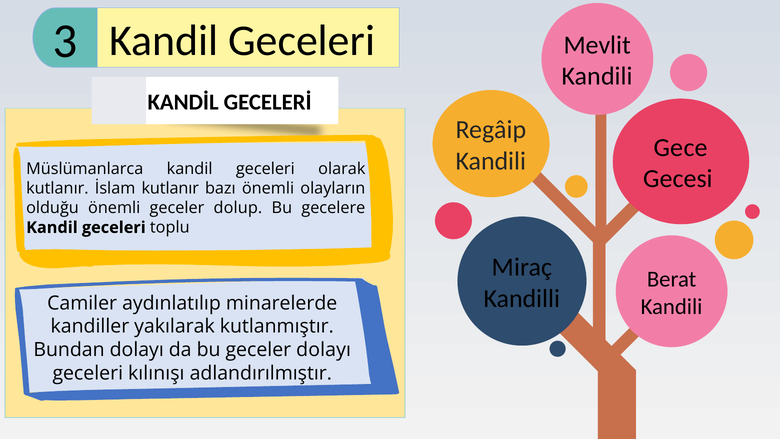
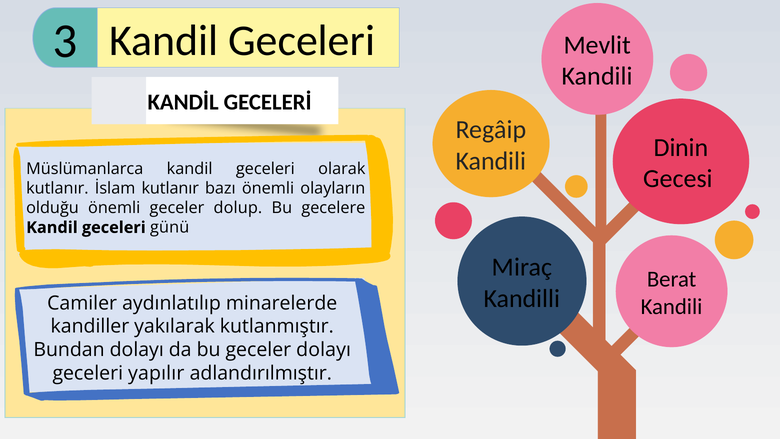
Gece: Gece -> Dinin (681, 148)
toplu: toplu -> günü (170, 227)
kılınışı: kılınışı -> yapılır (156, 373)
